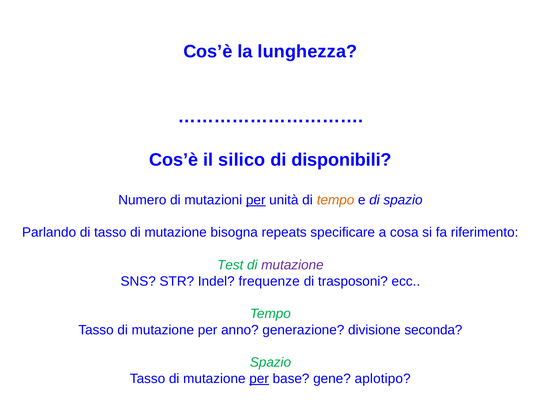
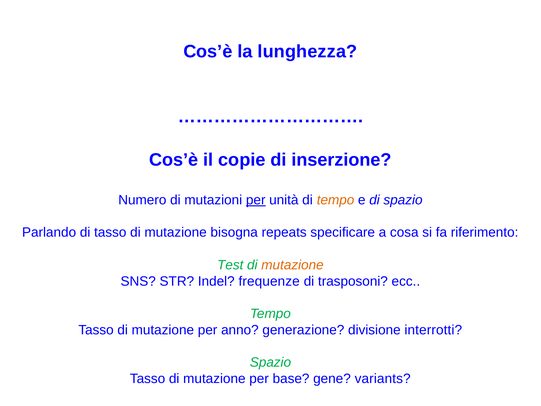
silico: silico -> copie (242, 160)
disponibili: disponibili -> inserzione (341, 160)
mutazione colour: purple -> orange (292, 265)
seconda: seconda -> interrotti (433, 330)
per underline: present -> none (259, 378)
aplotipo: aplotipo -> variants (383, 378)
